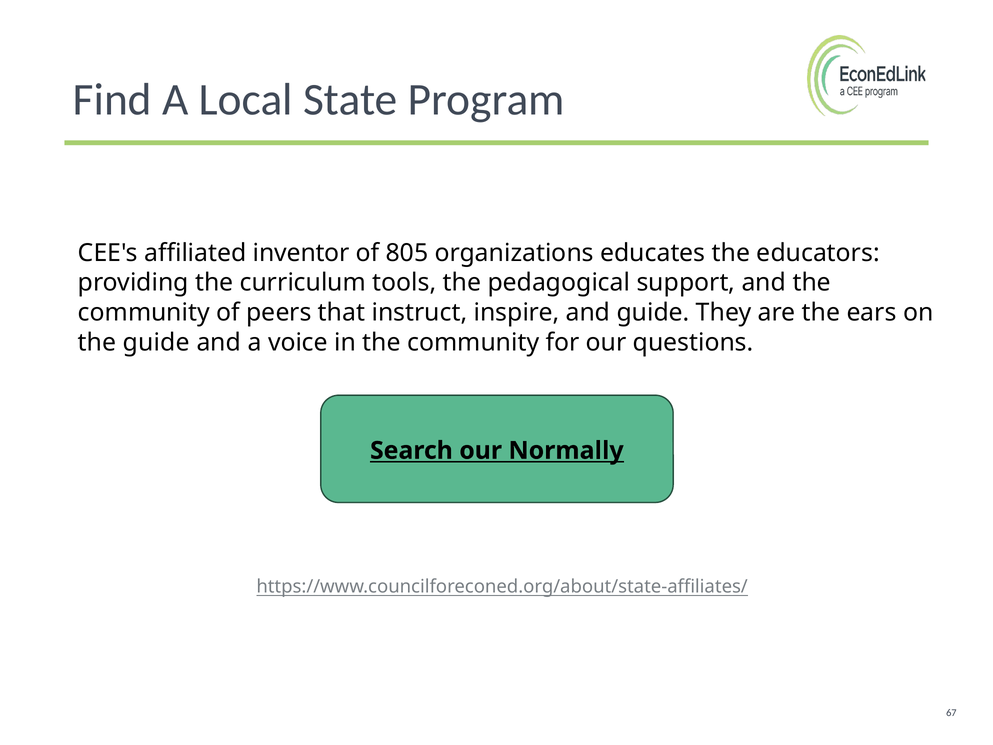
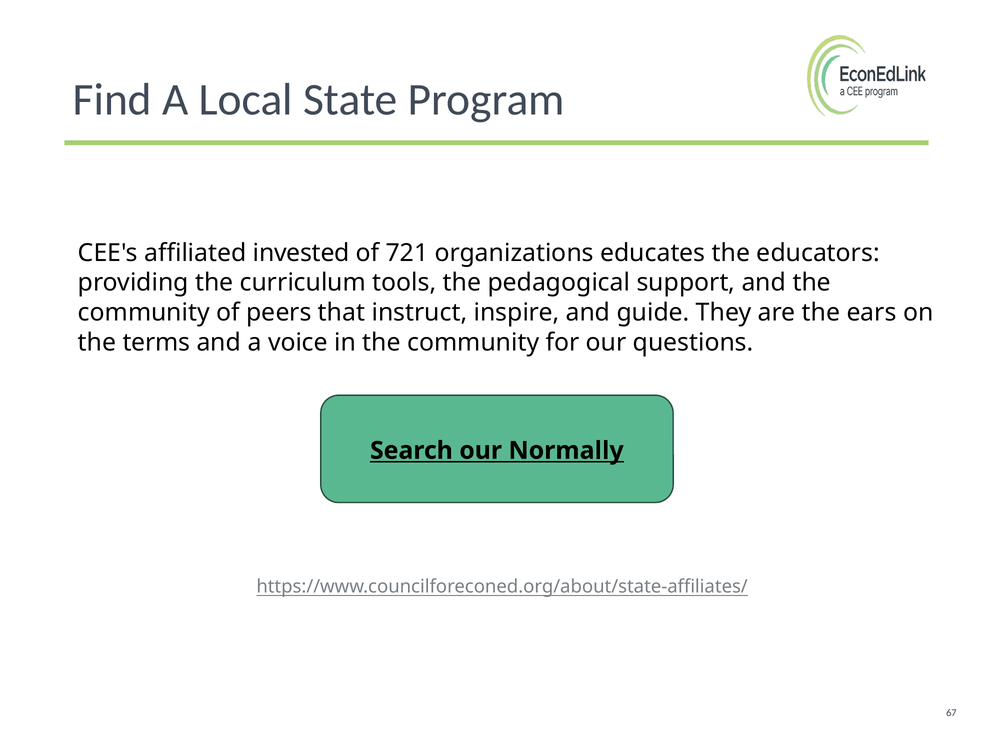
inventor: inventor -> invested (301, 253)
805: 805 -> 721 (407, 253)
the guide: guide -> terms (156, 342)
